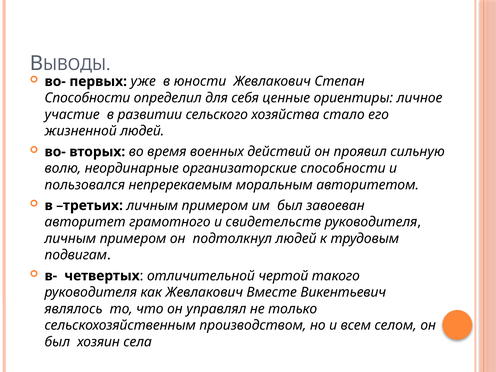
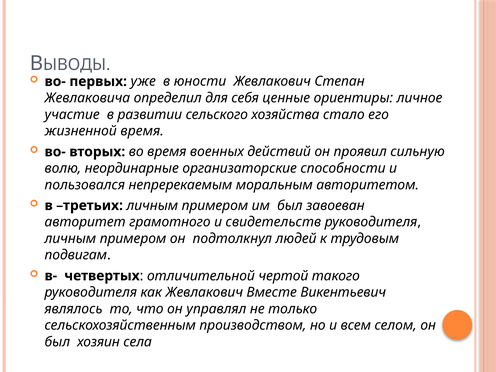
Способности: Способности -> Жевлаковича (87, 98)
жизненной людей: людей -> время (142, 131)
